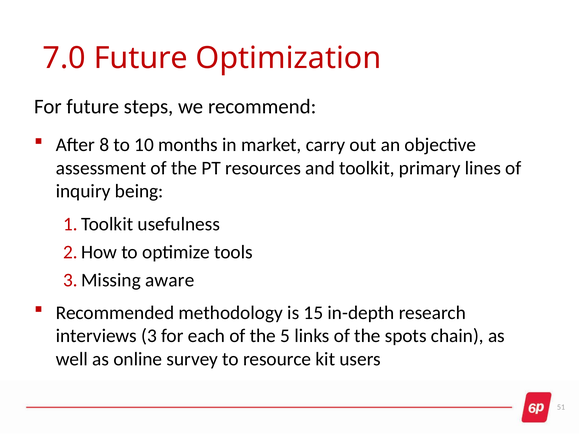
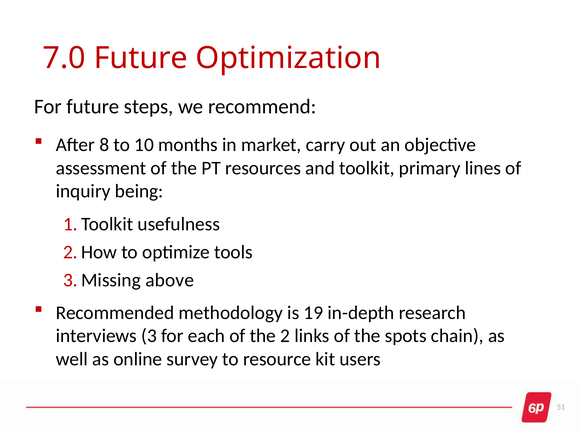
aware: aware -> above (170, 280)
15: 15 -> 19 (313, 313)
5: 5 -> 2 (285, 336)
